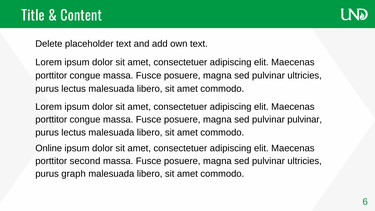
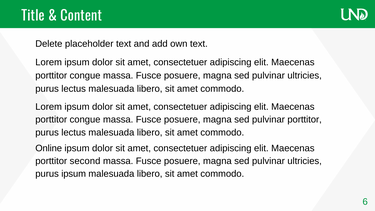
pulvinar pulvinar: pulvinar -> porttitor (305, 120)
purus graph: graph -> ipsum (74, 174)
